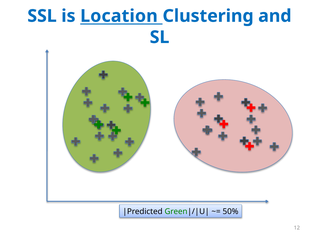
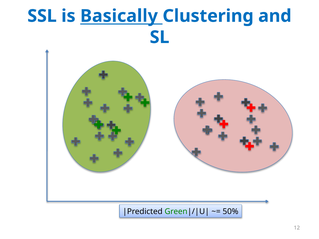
Location: Location -> Basically (119, 16)
